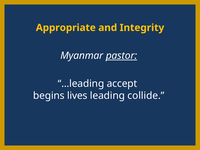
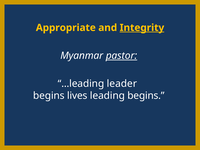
Integrity underline: none -> present (142, 28)
accept: accept -> leader (122, 84)
leading collide: collide -> begins (146, 96)
